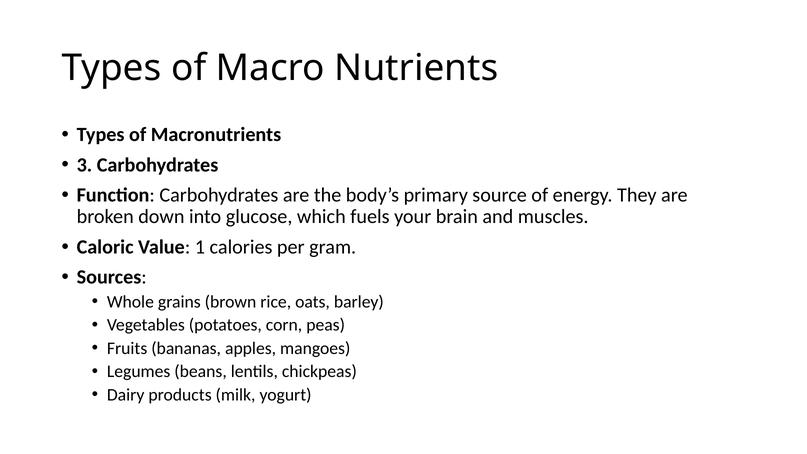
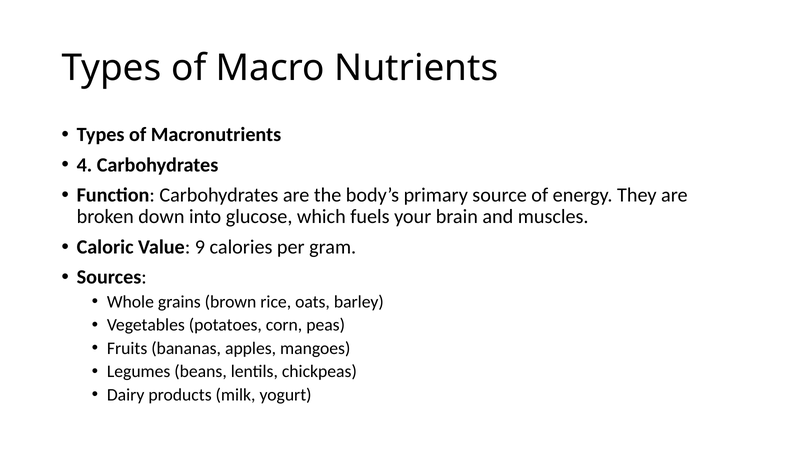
3: 3 -> 4 (84, 165)
1: 1 -> 9 (200, 247)
